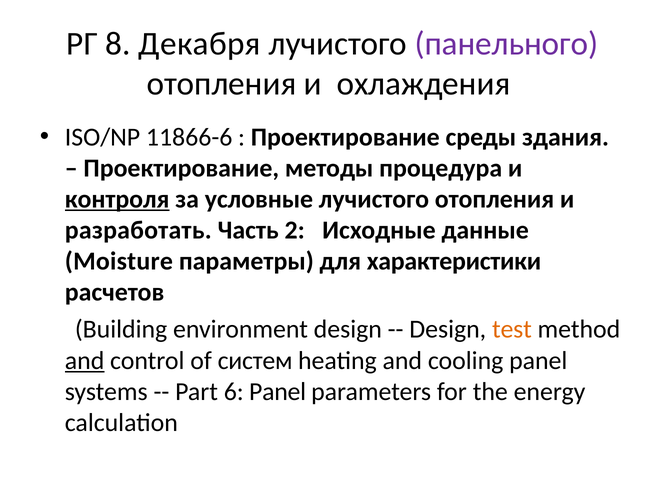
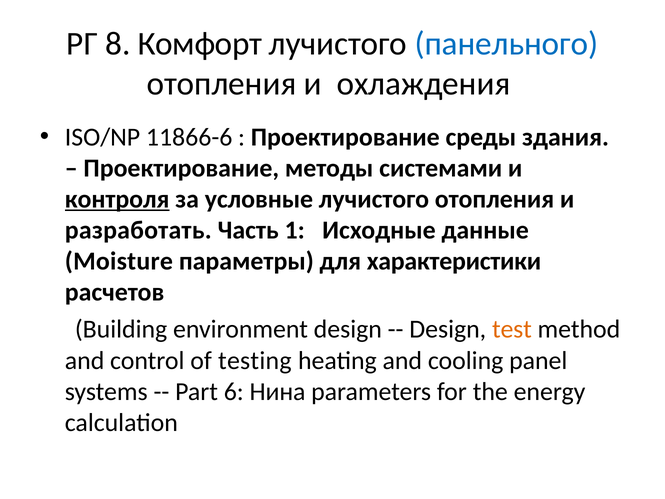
Декабря: Декабря -> Комфорт (200, 44)
панельного colour: purple -> blue (506, 44)
процедура: процедура -> системами (441, 168)
2: 2 -> 1 (295, 230)
and underline: present -> none (85, 360)
систем: систем -> testing (255, 360)
6 Panel: Panel -> Нина (278, 391)
